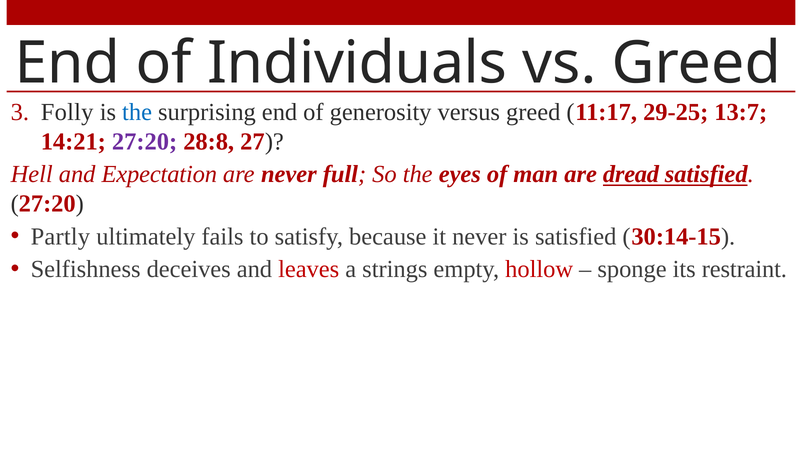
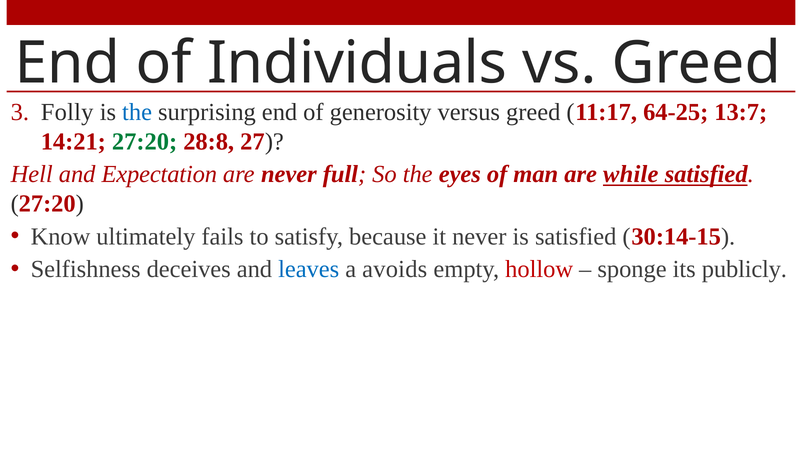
29-25: 29-25 -> 64-25 (676, 112)
27:20 colour: purple -> green (145, 142)
dread: dread -> while (631, 174)
Partly: Partly -> Know (60, 237)
leaves colour: red -> blue (309, 269)
strings: strings -> avoids (395, 269)
restraint: restraint -> publicly (744, 269)
